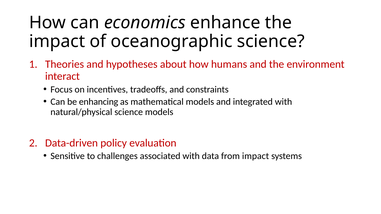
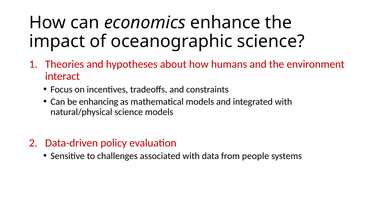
from impact: impact -> people (256, 156)
